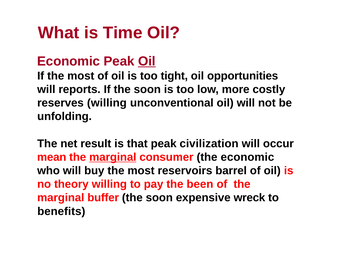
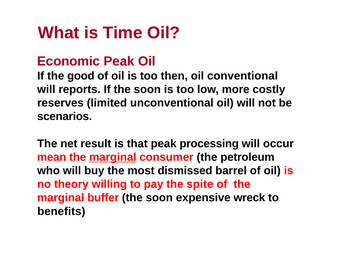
Oil underline: present -> none (147, 61)
If the most: most -> good (81, 76)
tight: tight -> then (174, 76)
opportunities: opportunities -> conventional (243, 76)
reserves willing: willing -> limited (107, 103)
unfolding: unfolding -> scenarios (65, 117)
civilization: civilization -> processing (209, 144)
the economic: economic -> petroleum (248, 157)
reservoirs: reservoirs -> dismissed (185, 171)
been: been -> spite (200, 184)
